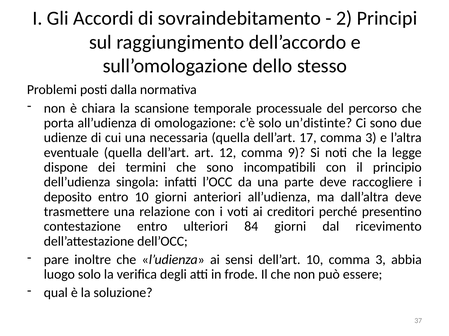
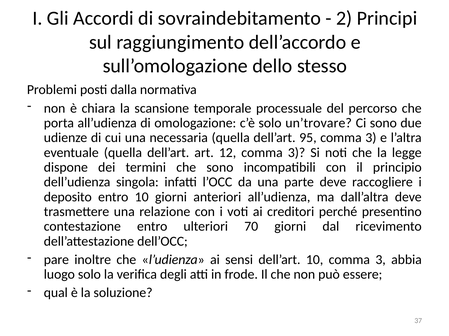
un’distinte: un’distinte -> un’trovare (319, 123)
17: 17 -> 95 (308, 138)
12 comma 9: 9 -> 3 (297, 153)
84: 84 -> 70 (251, 227)
